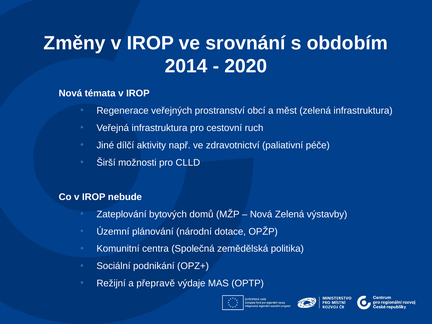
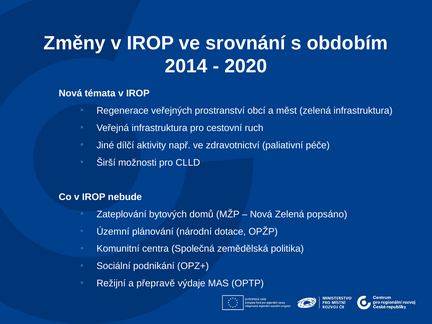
výstavby: výstavby -> popsáno (327, 214)
